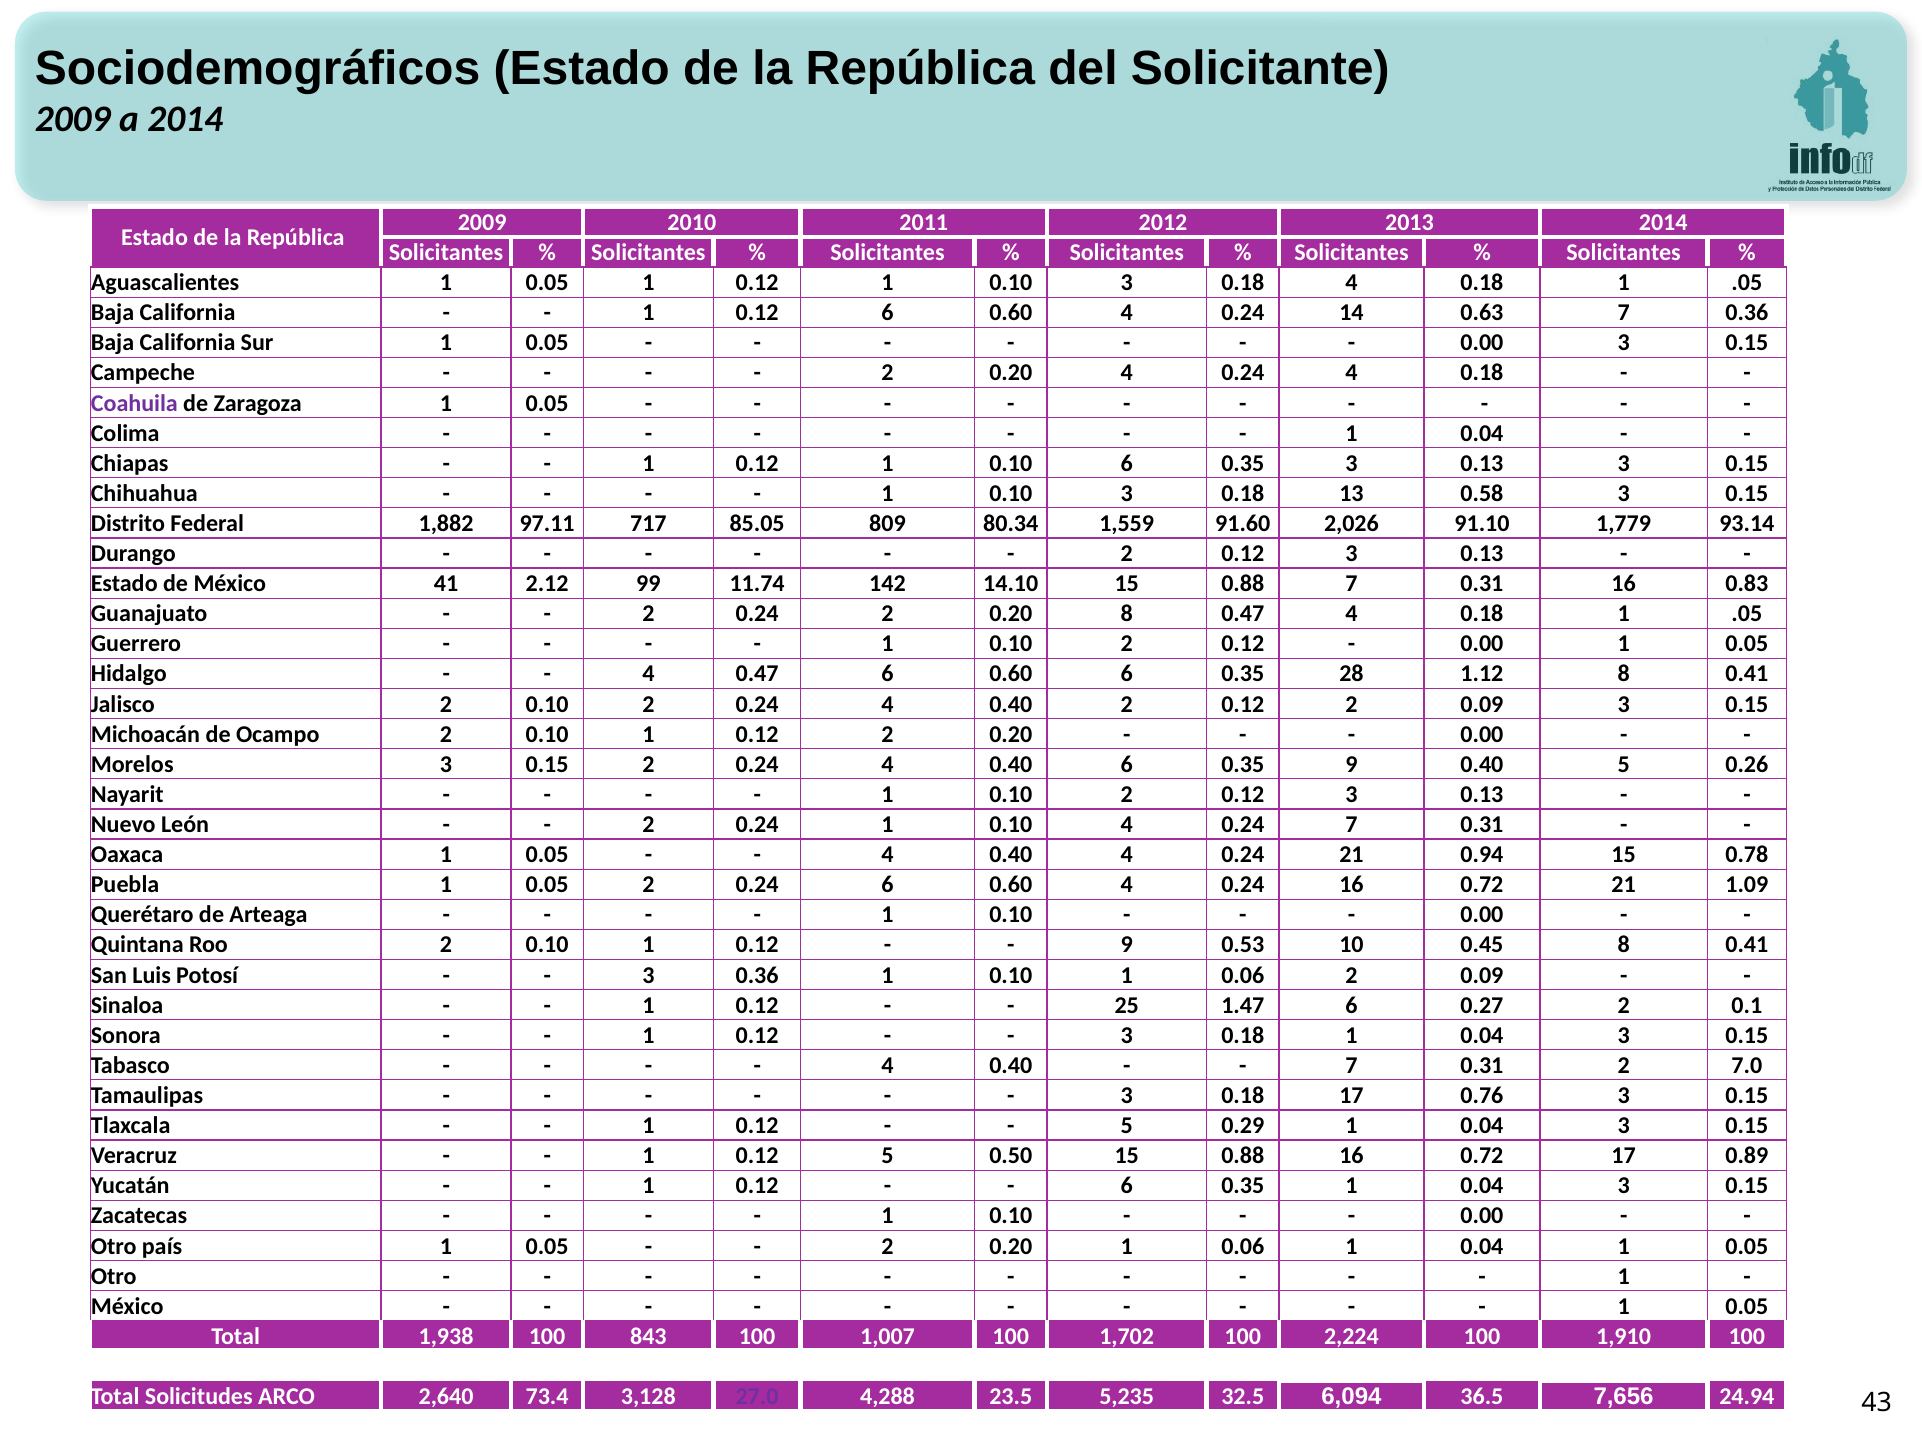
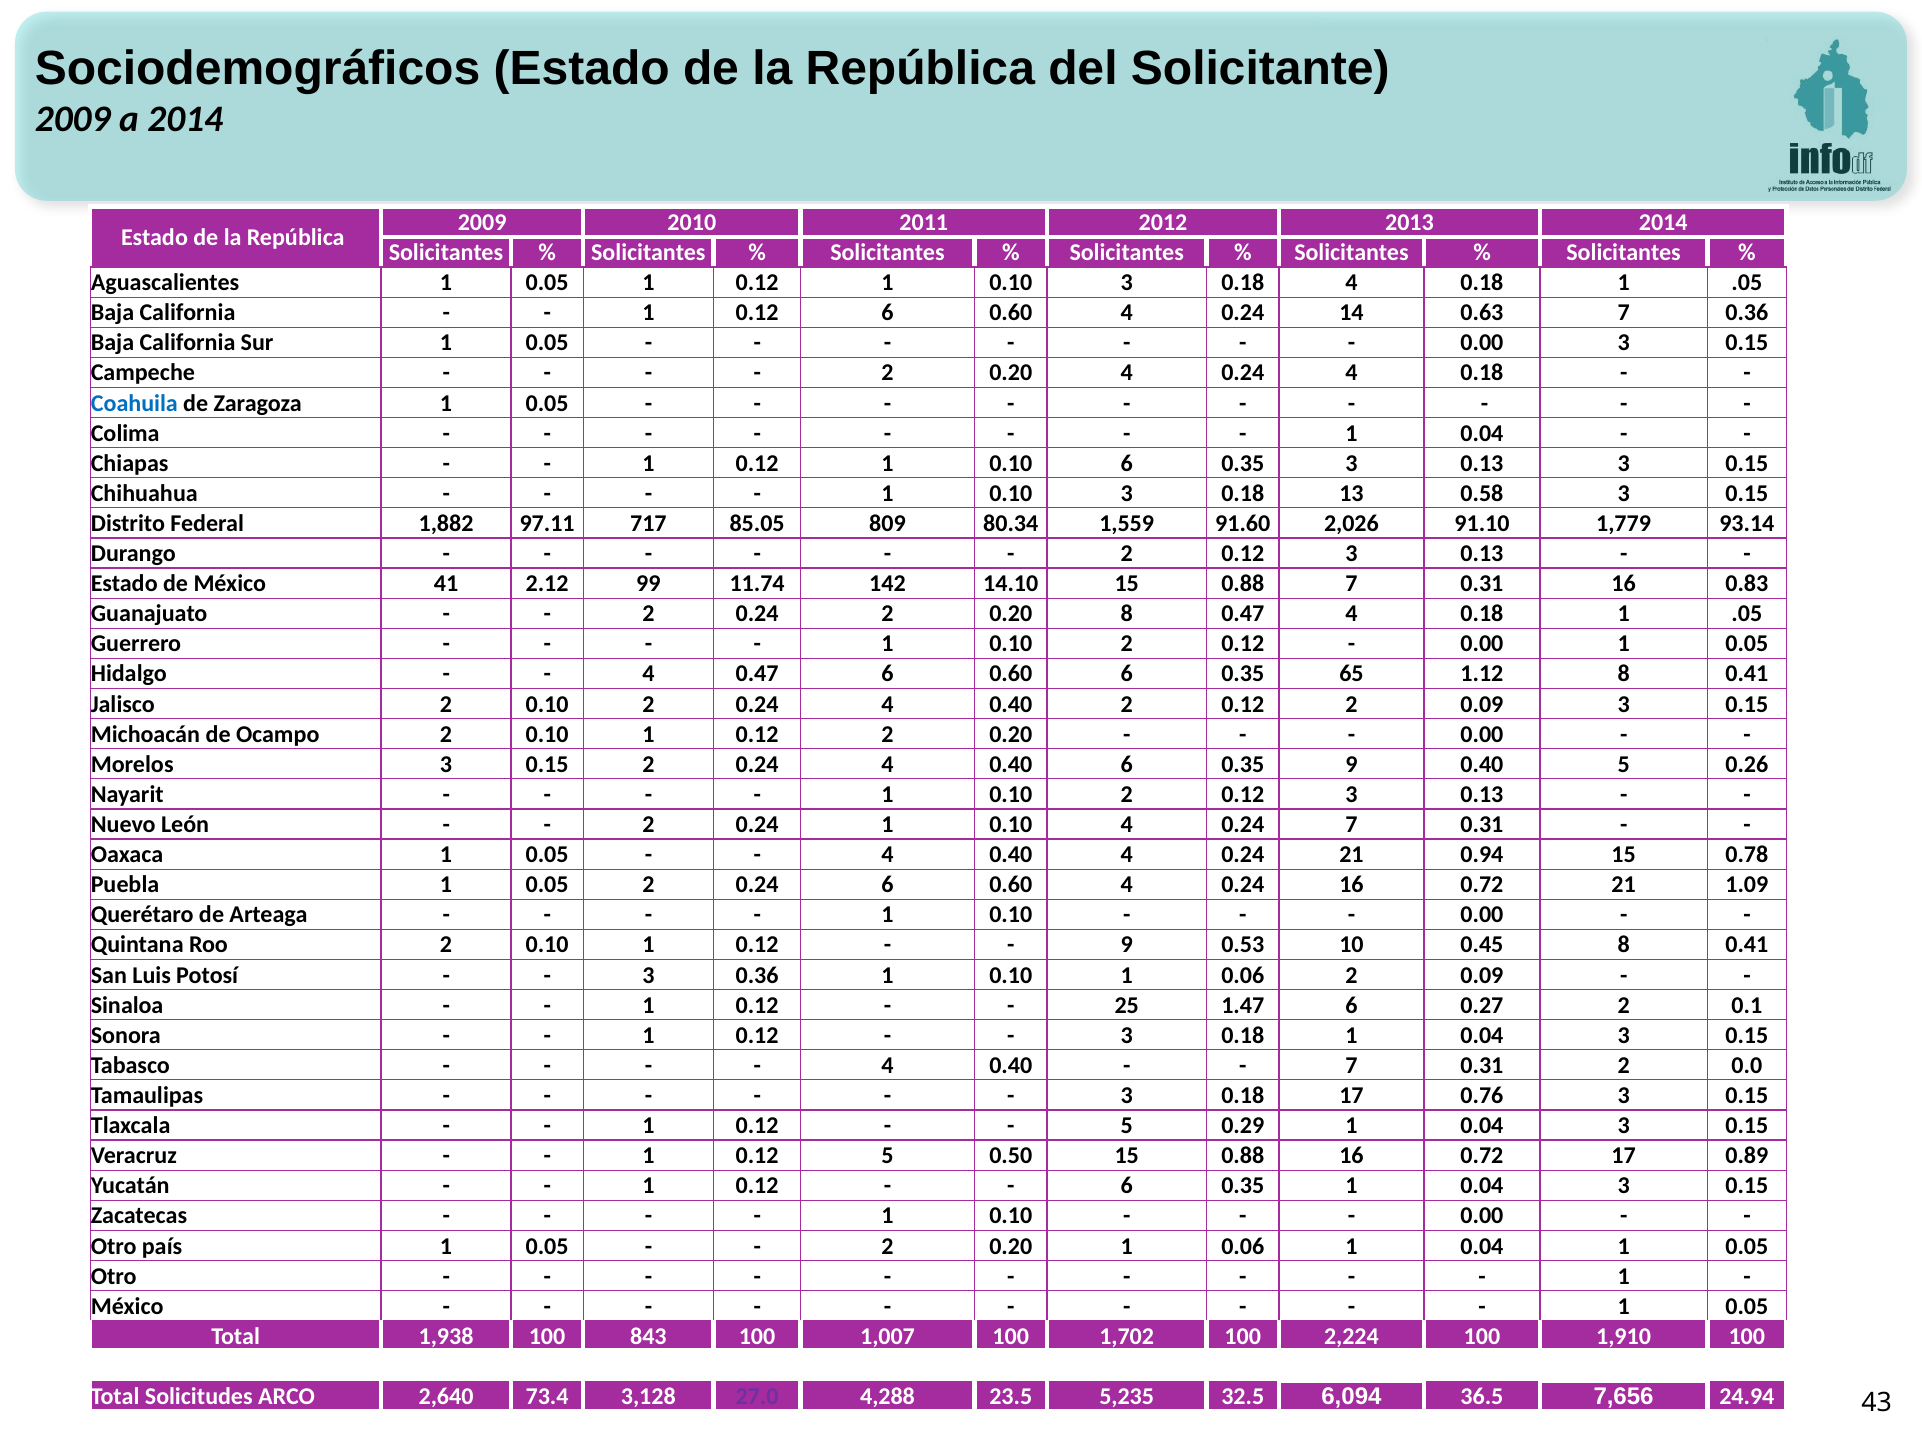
Coahuila colour: purple -> blue (134, 403)
28: 28 -> 65 (1351, 674)
7.0: 7.0 -> 0.0 (1747, 1066)
